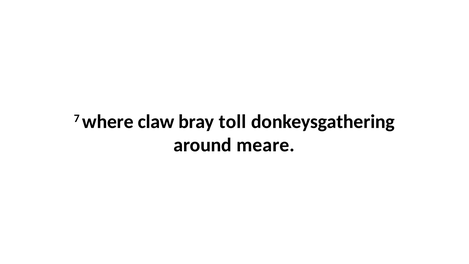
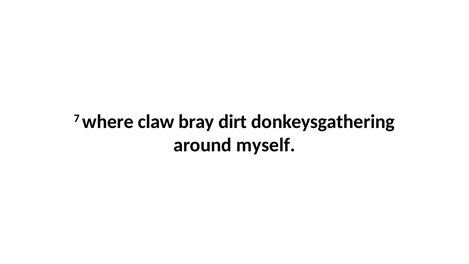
toll: toll -> dirt (233, 122)
meare: meare -> myself (266, 145)
